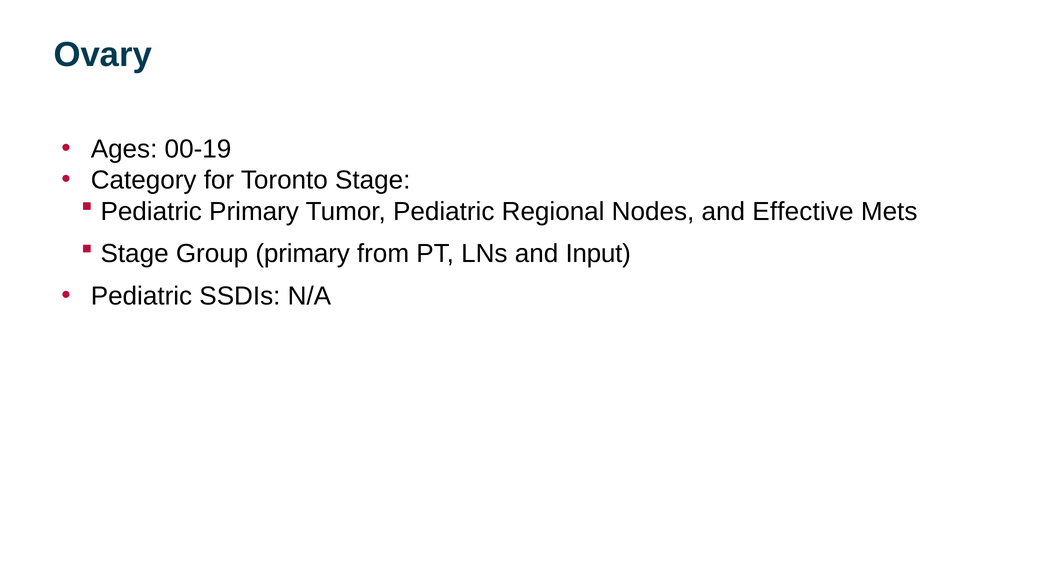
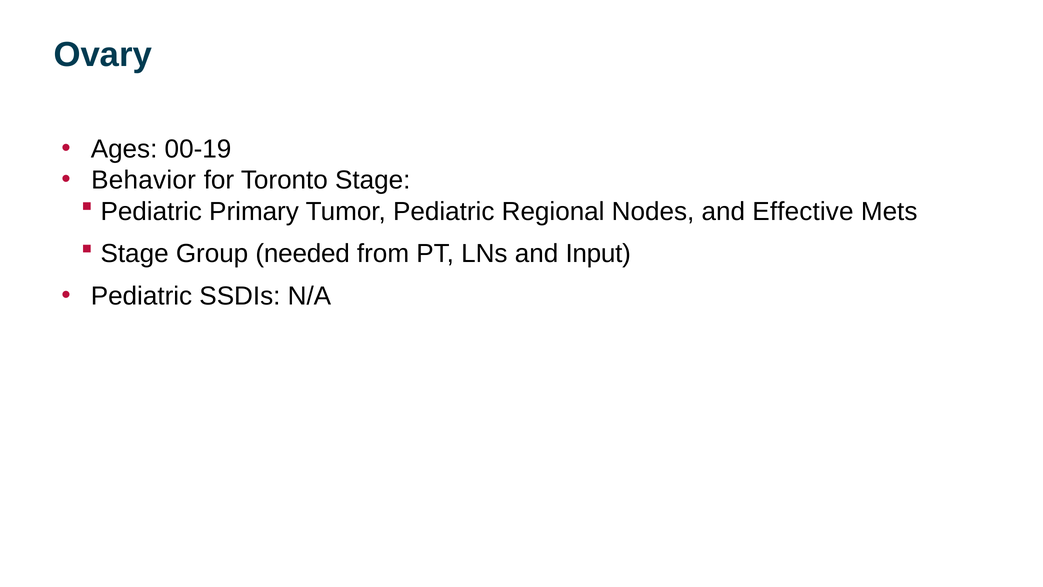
Category: Category -> Behavior (144, 180)
Group primary: primary -> needed (303, 254)
